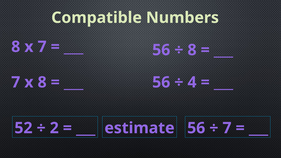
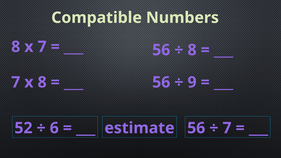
4: 4 -> 9 (192, 82)
2: 2 -> 6 (54, 128)
